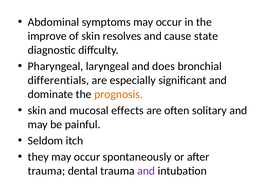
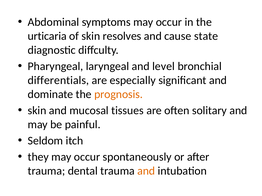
improve: improve -> urticaria (47, 36)
does: does -> level (164, 66)
effects: effects -> tissues (127, 111)
and colour: purple -> orange (146, 171)
